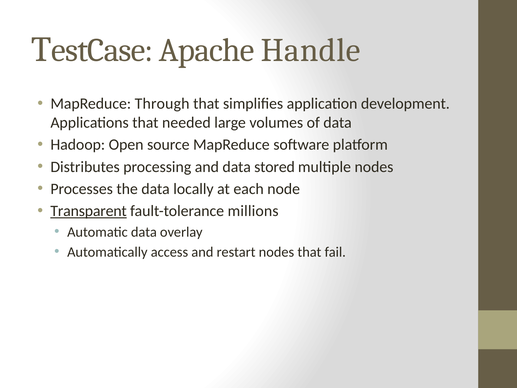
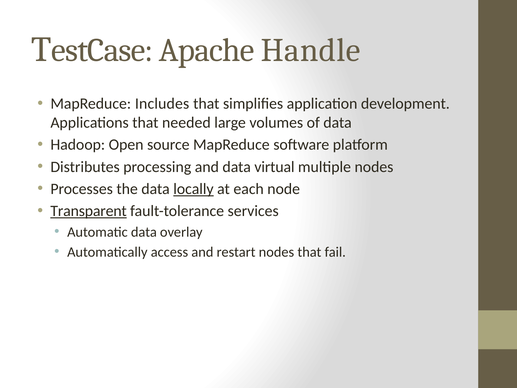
Through: Through -> Includes (162, 104)
stored: stored -> virtual (274, 167)
locally underline: none -> present (193, 189)
millions: millions -> services (253, 211)
